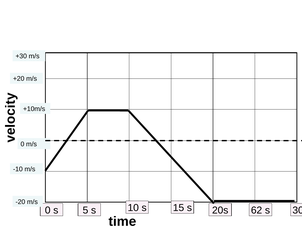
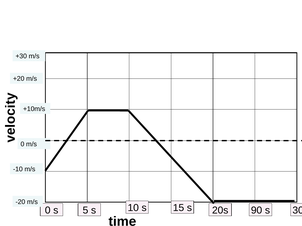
62: 62 -> 90 (257, 211)
